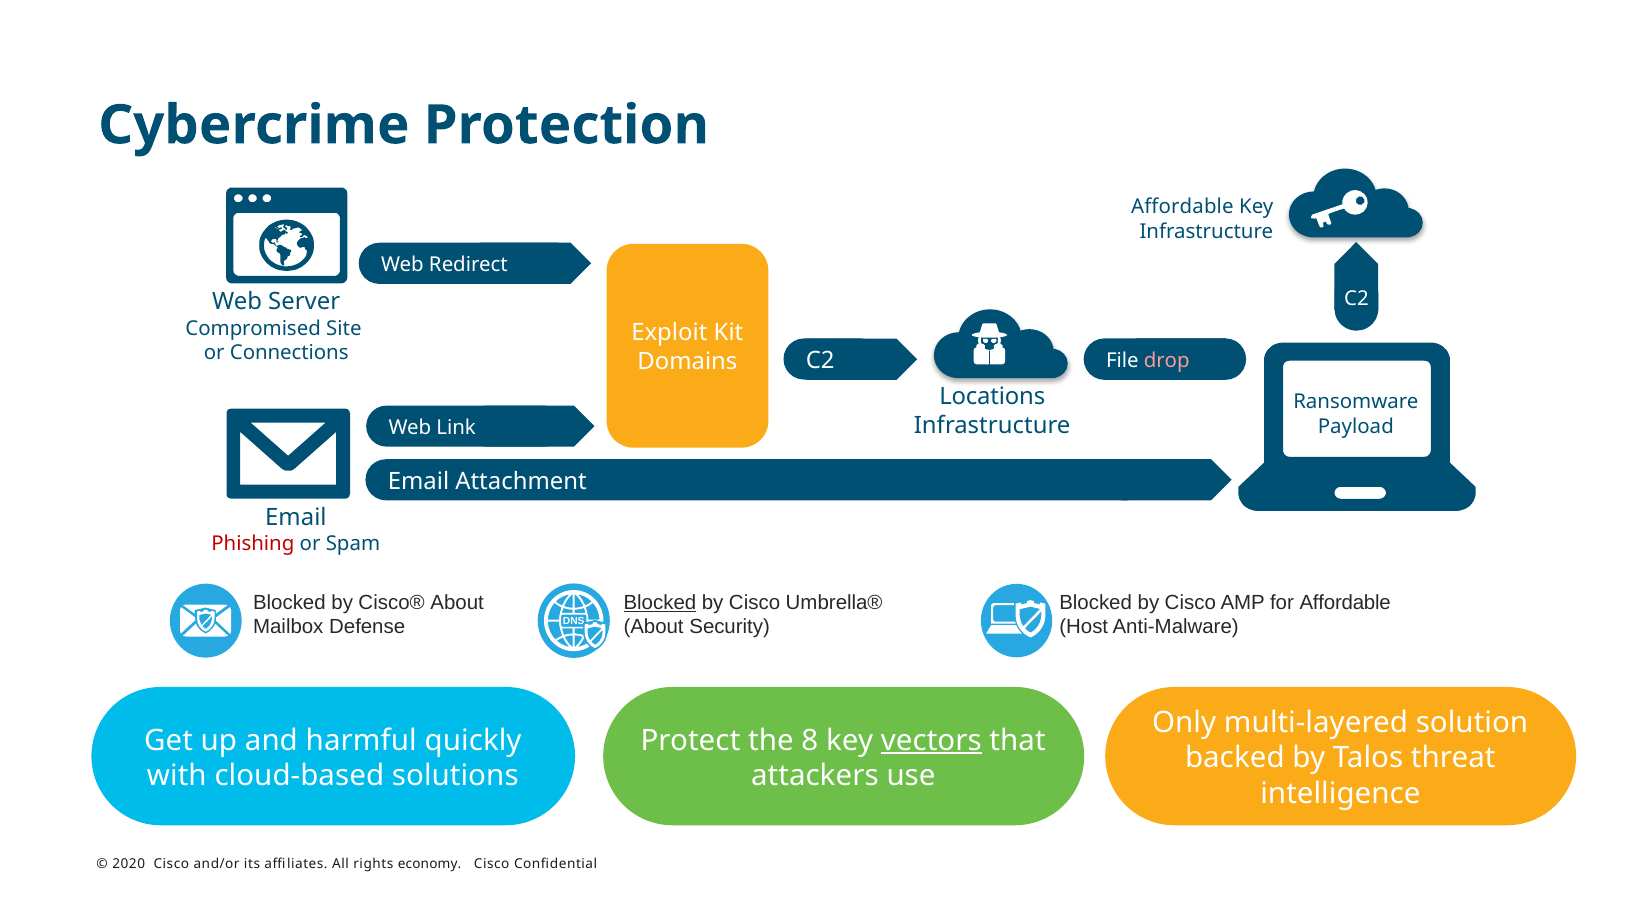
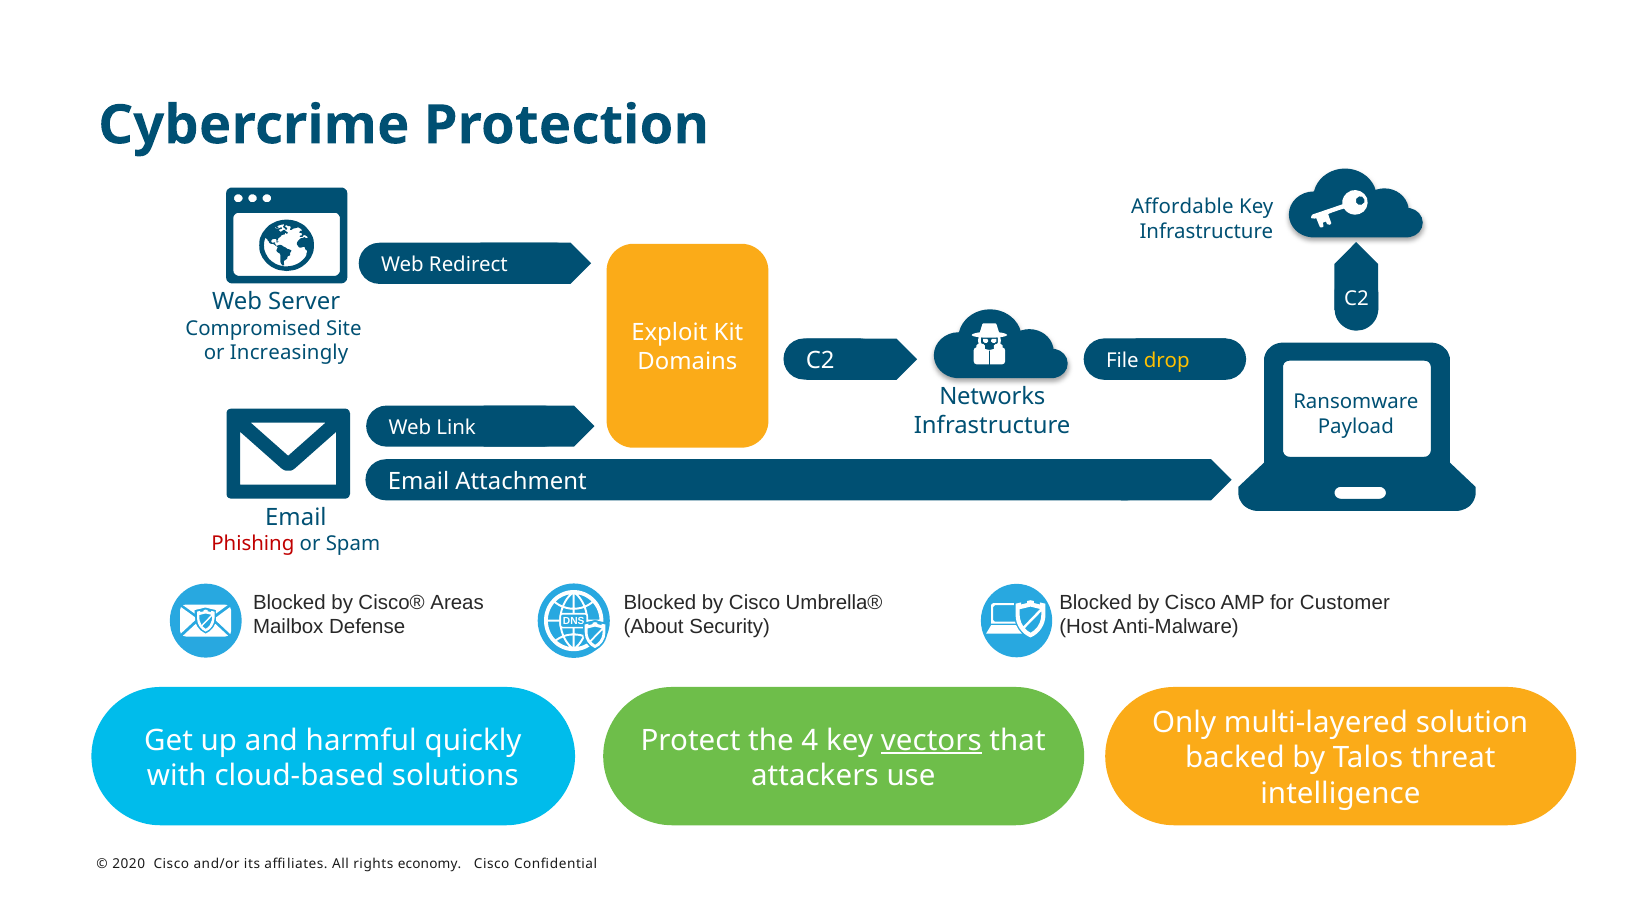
Connections: Connections -> Increasingly (289, 353)
drop colour: pink -> yellow (1167, 360)
Locations: Locations -> Networks (992, 397)
Cisco® About: About -> Areas (457, 602)
Blocked underline: present -> none (660, 602)
for Affordable: Affordable -> Customer (1345, 602)
8: 8 -> 4 (810, 740)
